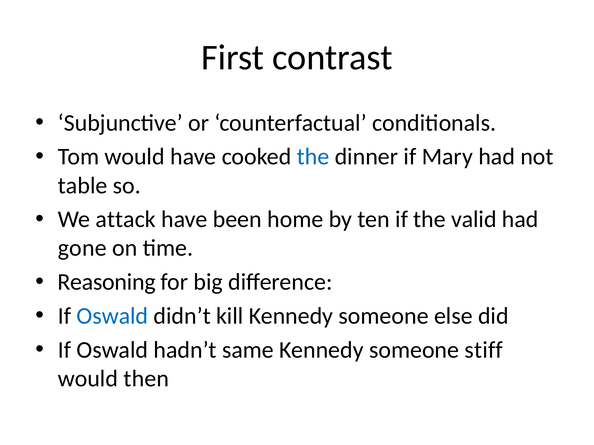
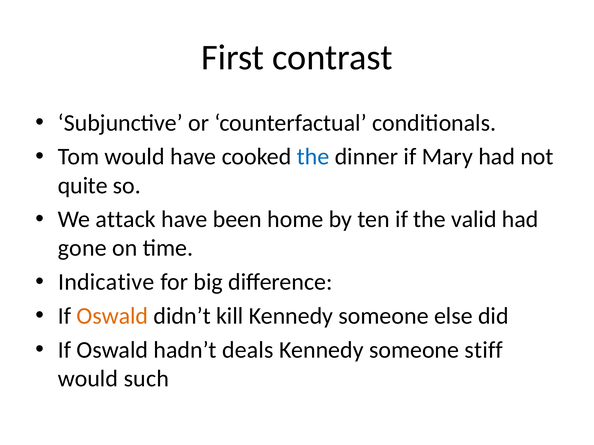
table: table -> quite (83, 186)
Reasoning: Reasoning -> Indicative (106, 282)
Oswald colour: blue -> orange (112, 316)
same: same -> deals (248, 350)
then: then -> such (146, 379)
